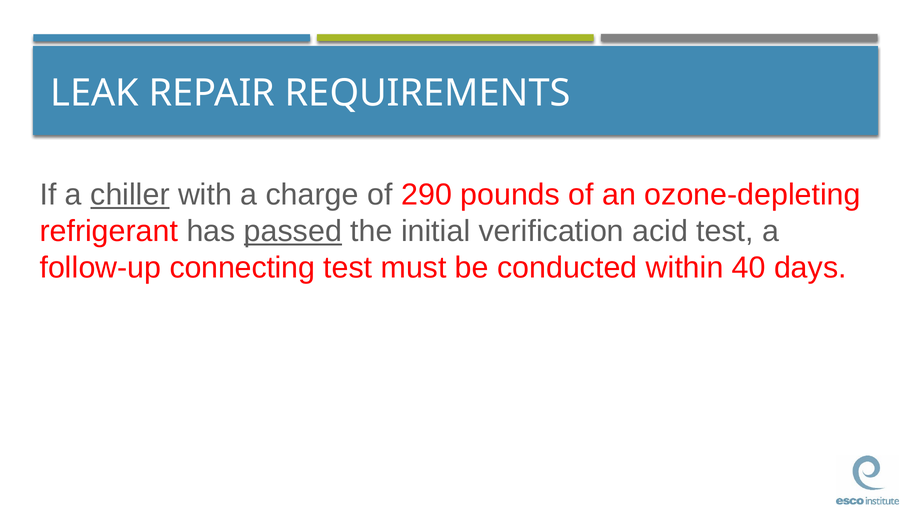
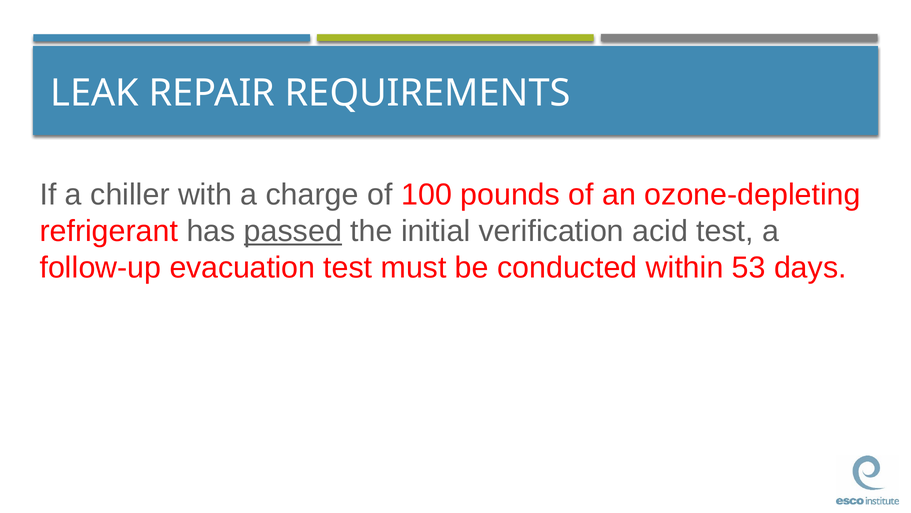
chiller underline: present -> none (130, 195)
290: 290 -> 100 (427, 195)
connecting: connecting -> evacuation (242, 268)
40: 40 -> 53 (749, 268)
